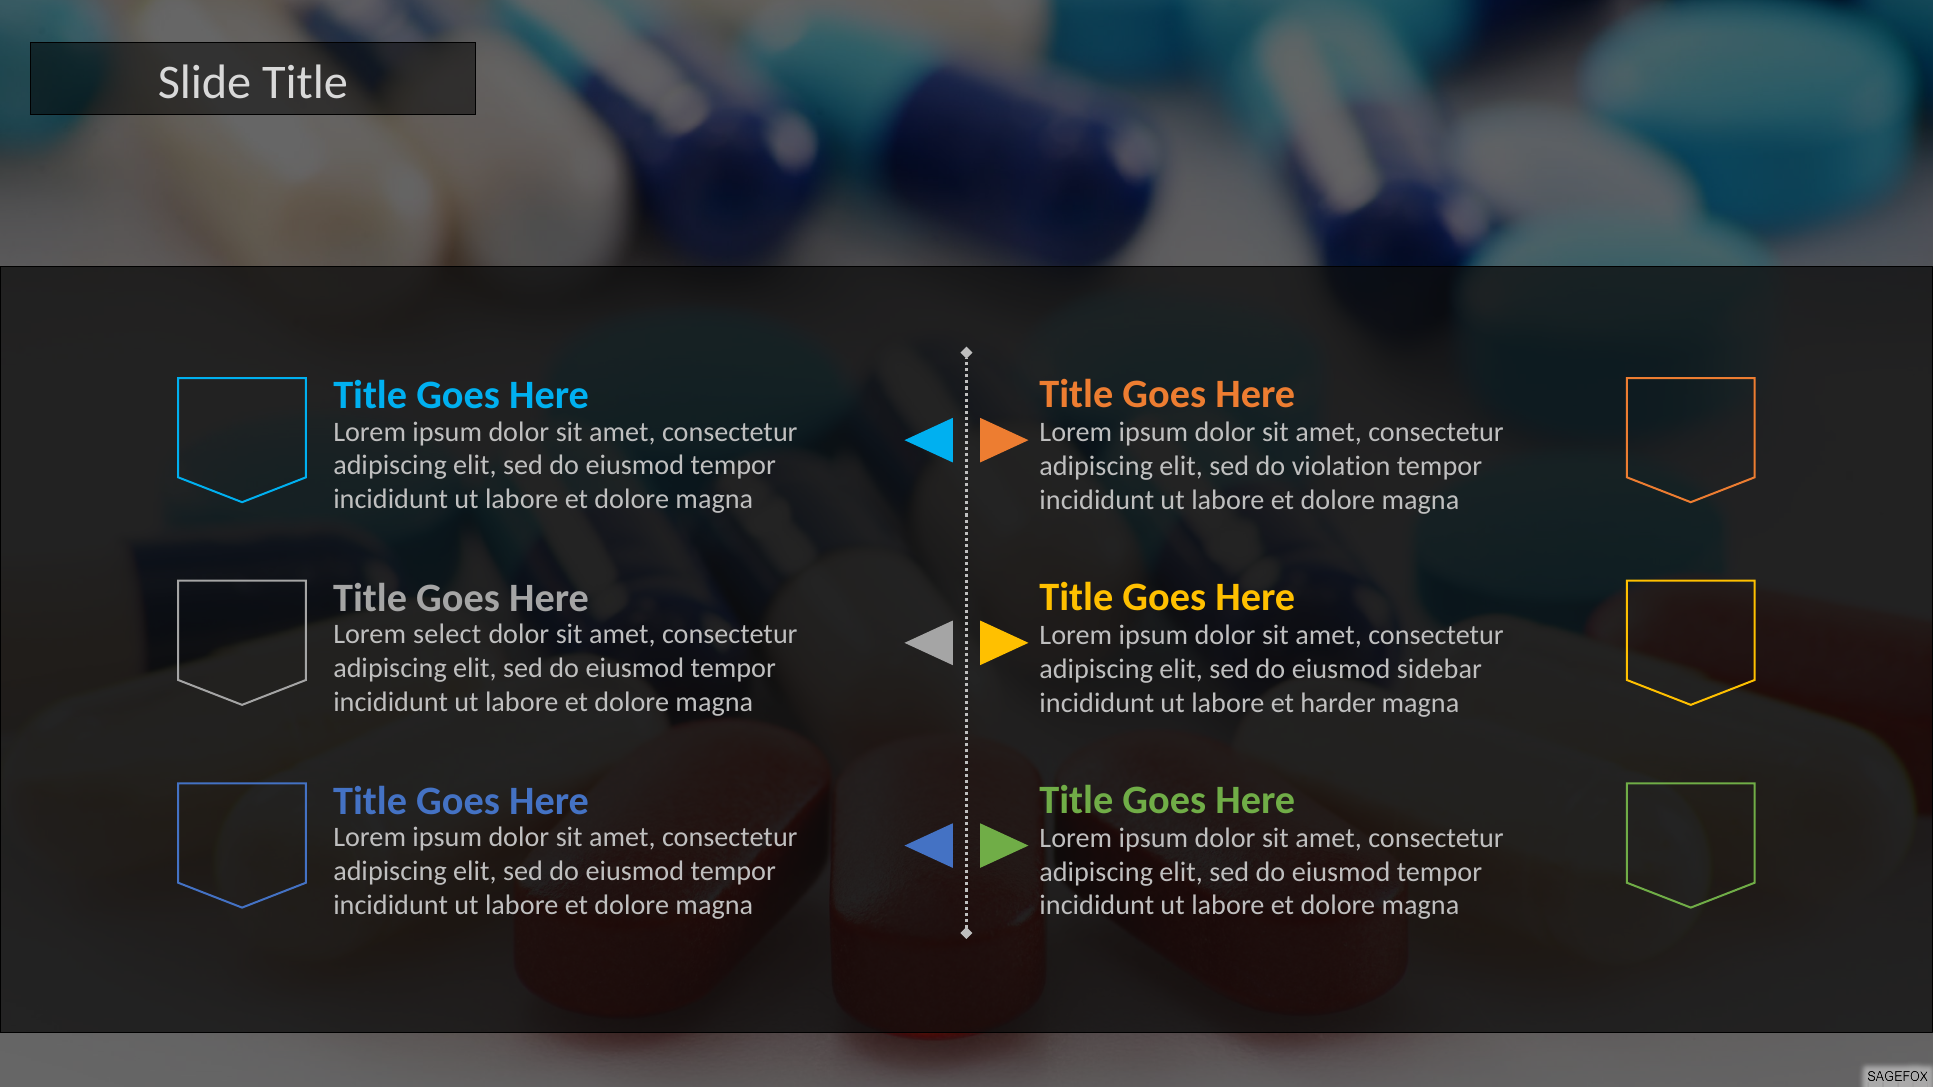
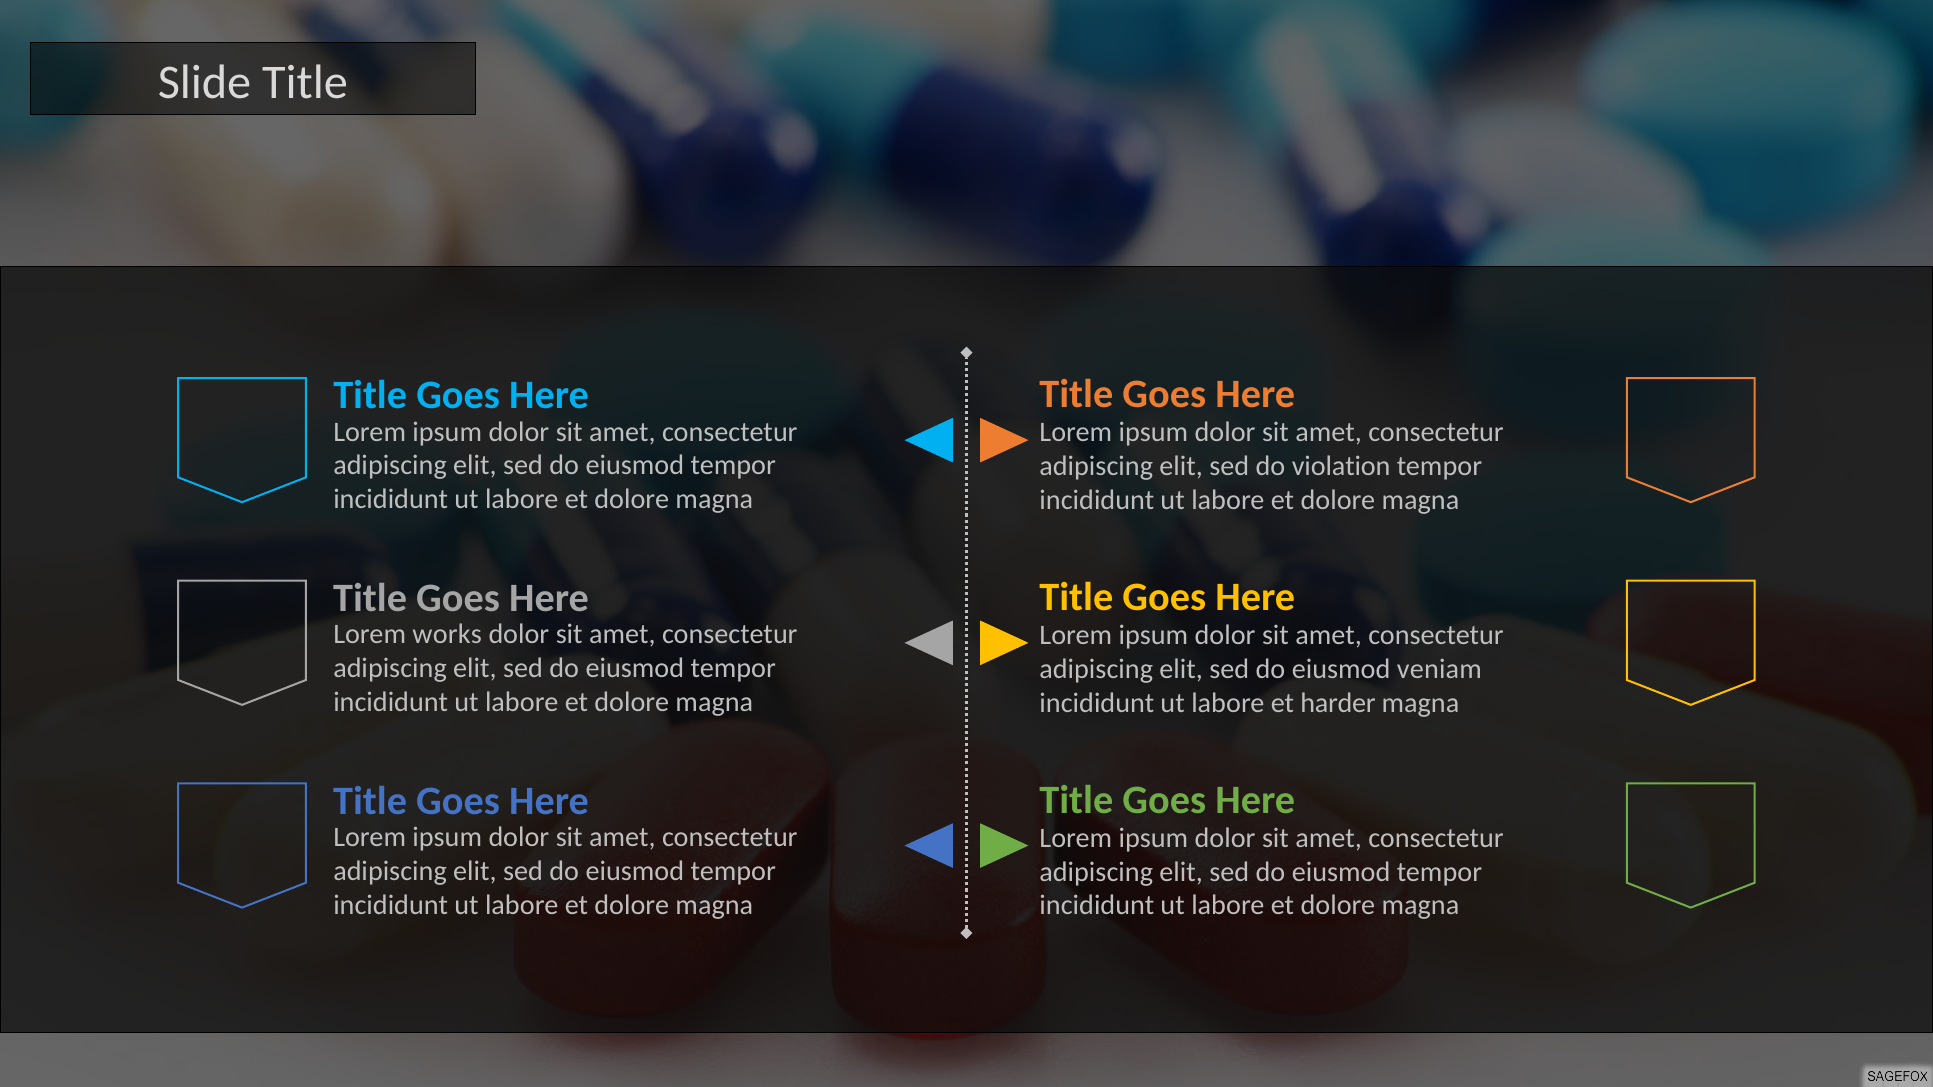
select: select -> works (447, 635)
sidebar: sidebar -> veniam (1439, 669)
